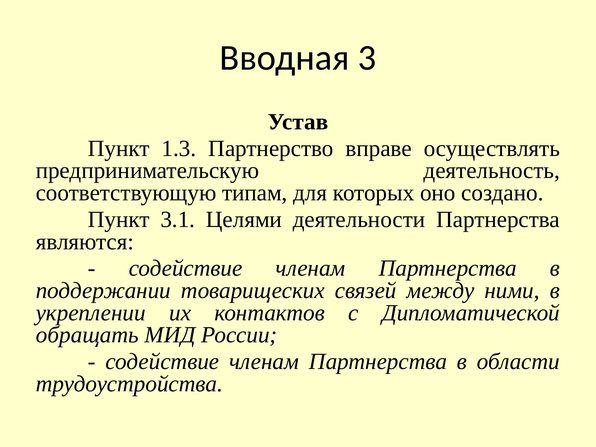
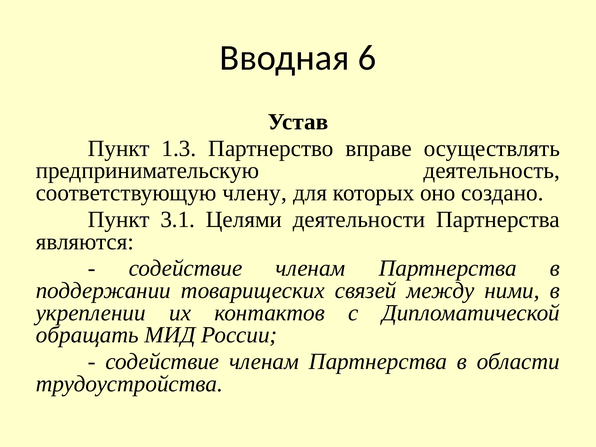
3: 3 -> 6 (367, 58)
типам: типам -> члену (255, 193)
